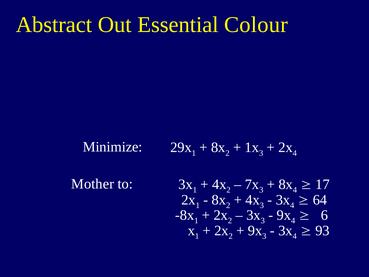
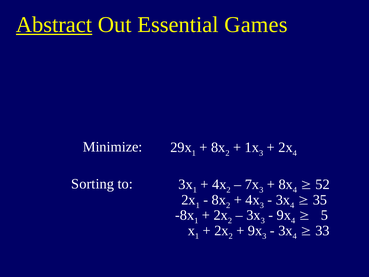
Abstract underline: none -> present (54, 25)
Colour: Colour -> Games (256, 25)
Mother: Mother -> Sorting (93, 184)
17: 17 -> 52 (323, 184)
64: 64 -> 35 (320, 200)
6: 6 -> 5 (324, 215)
93: 93 -> 33 (322, 230)
